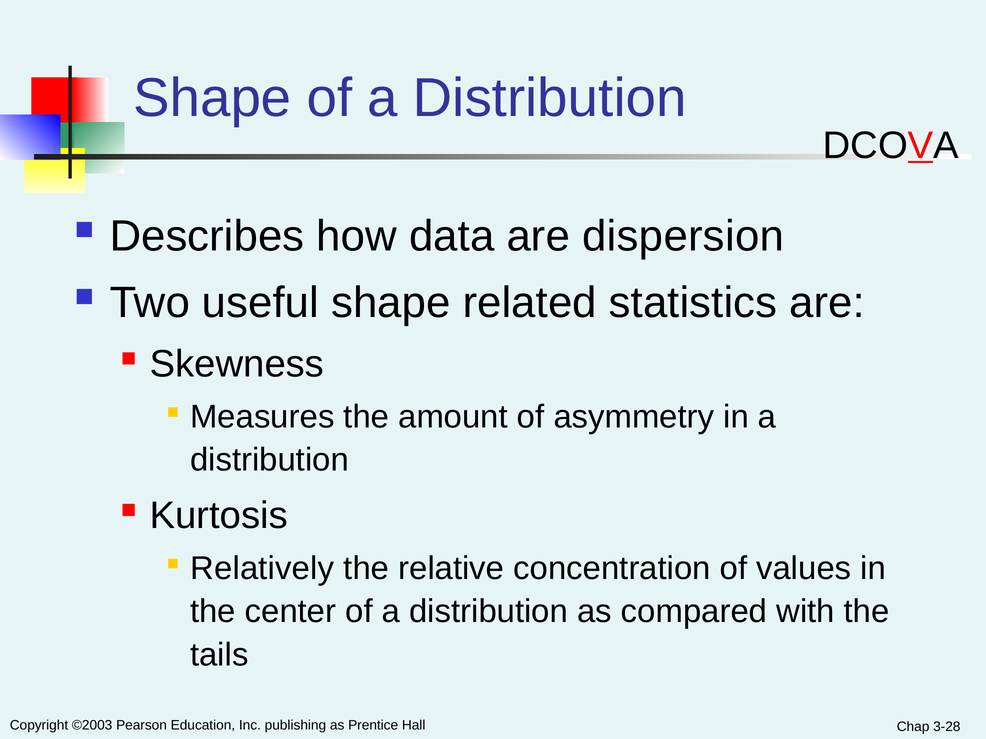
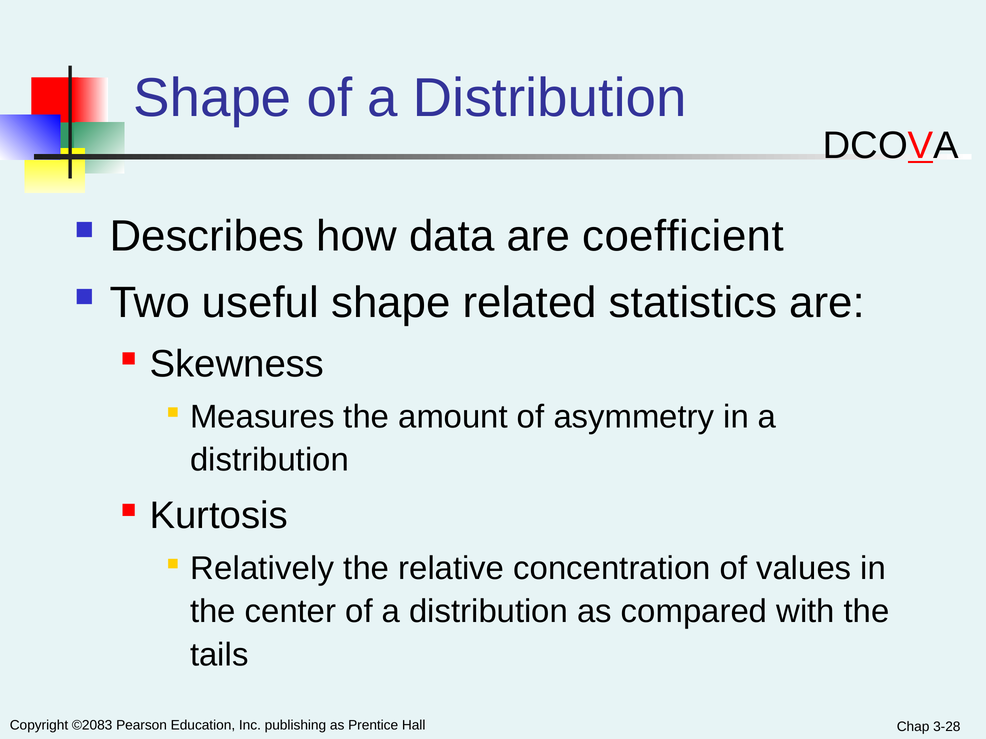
dispersion: dispersion -> coefficient (683, 236)
©2003: ©2003 -> ©2083 (92, 726)
